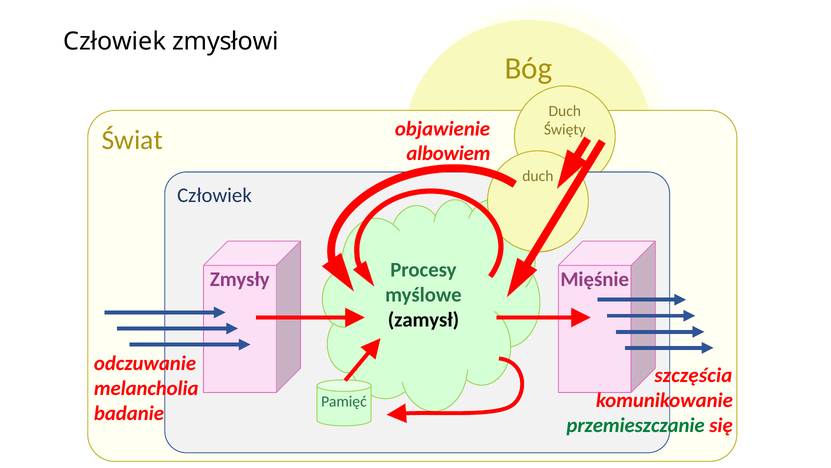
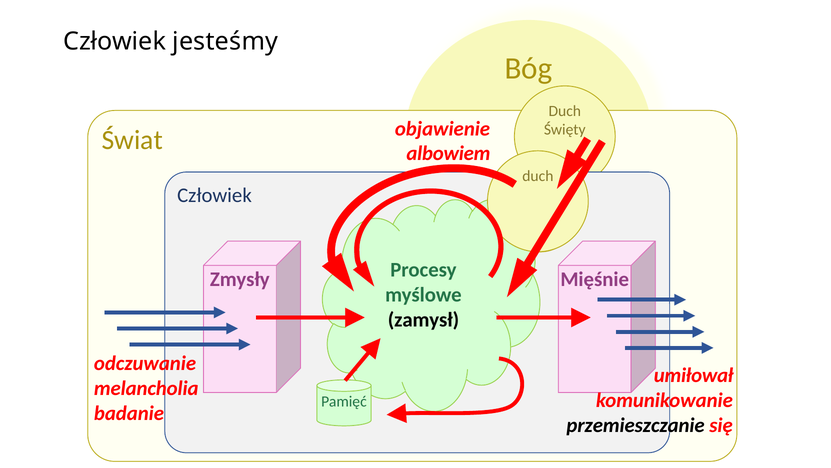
zmysłowi: zmysłowi -> jesteśmy (225, 41)
szczęścia: szczęścia -> umiłował (694, 375)
przemieszczanie colour: green -> black (636, 425)
